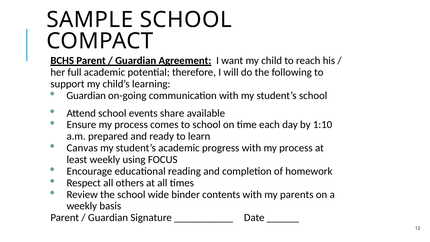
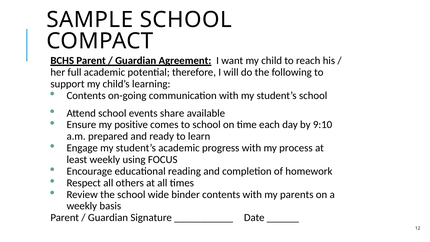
Guardian: Guardian -> Contents (86, 95)
Ensure my process: process -> positive (131, 125)
1:10: 1:10 -> 9:10 (323, 125)
Canvas: Canvas -> Engage (82, 148)
